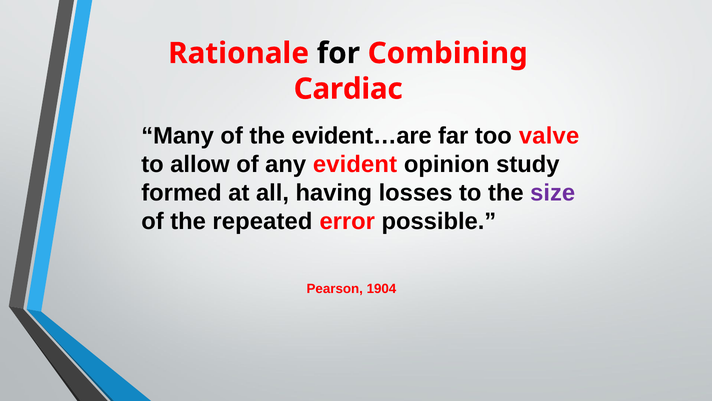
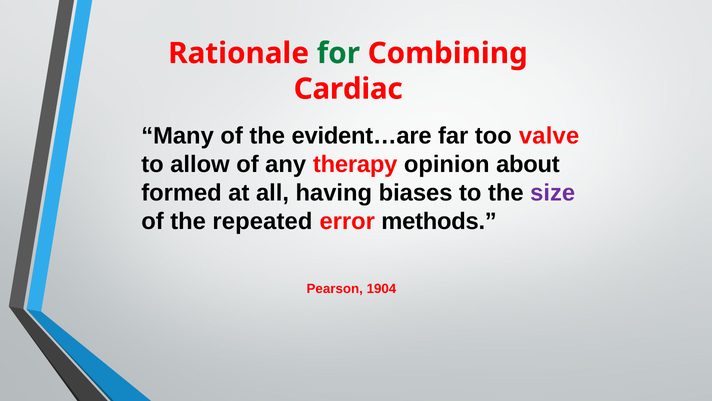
for colour: black -> green (338, 53)
evident: evident -> therapy (355, 164)
study: study -> about (528, 164)
losses: losses -> biases (416, 193)
possible: possible -> methods (439, 221)
